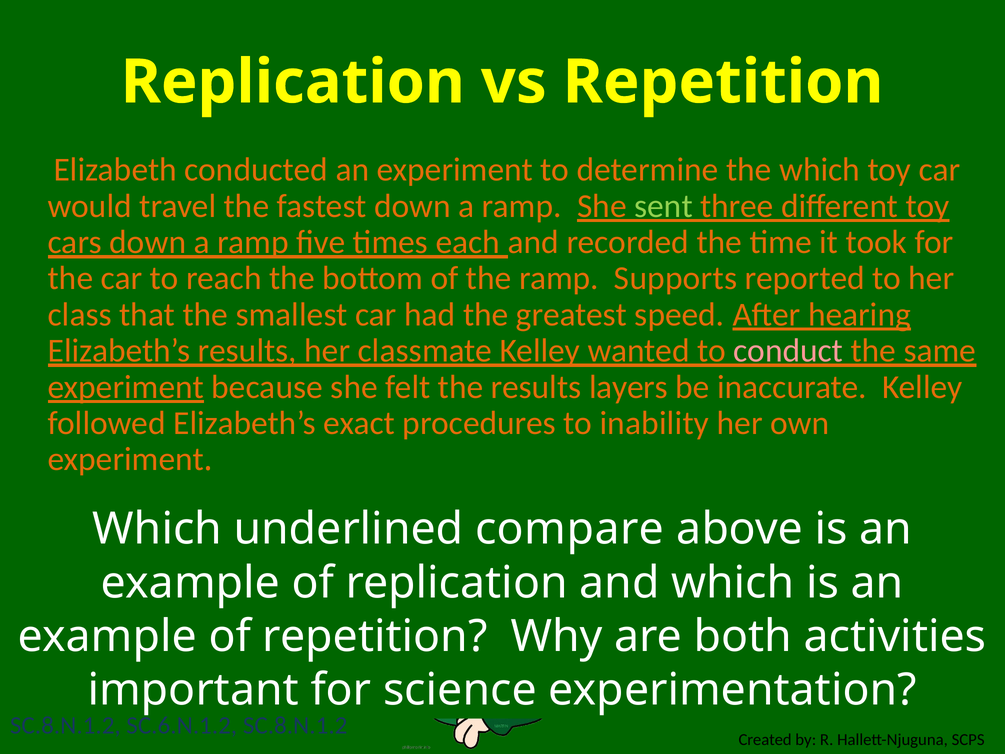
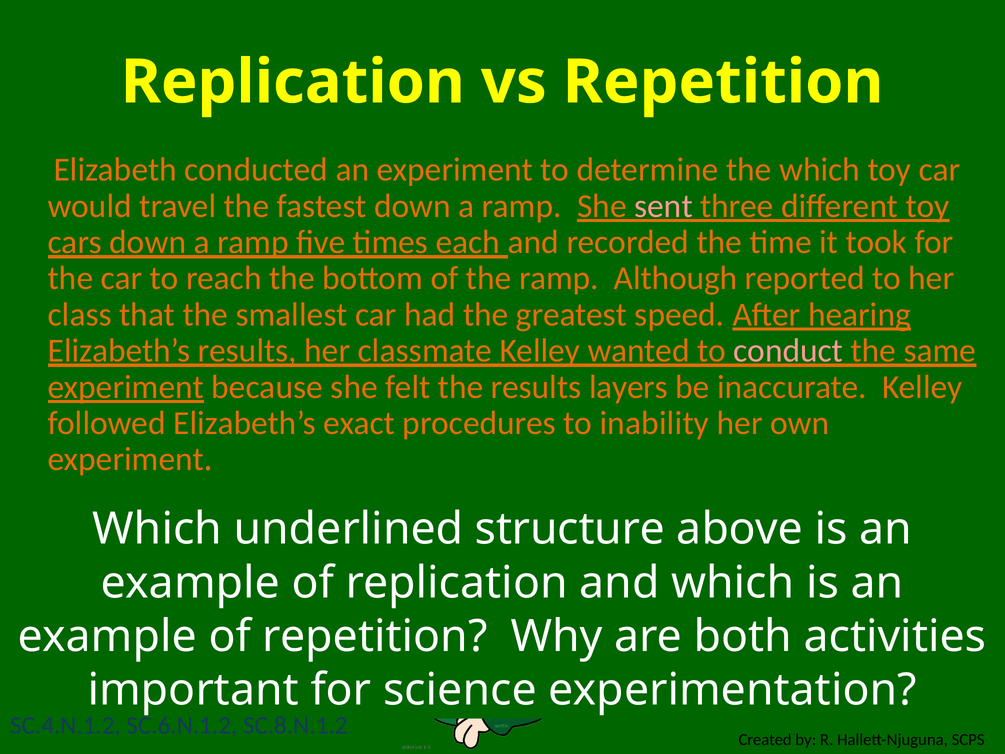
sent colour: light green -> pink (664, 206)
Supports: Supports -> Although (676, 278)
compare: compare -> structure (570, 529)
SC.8.N.1.2: SC.8.N.1.2 -> SC.4.N.1.2 (65, 725)
